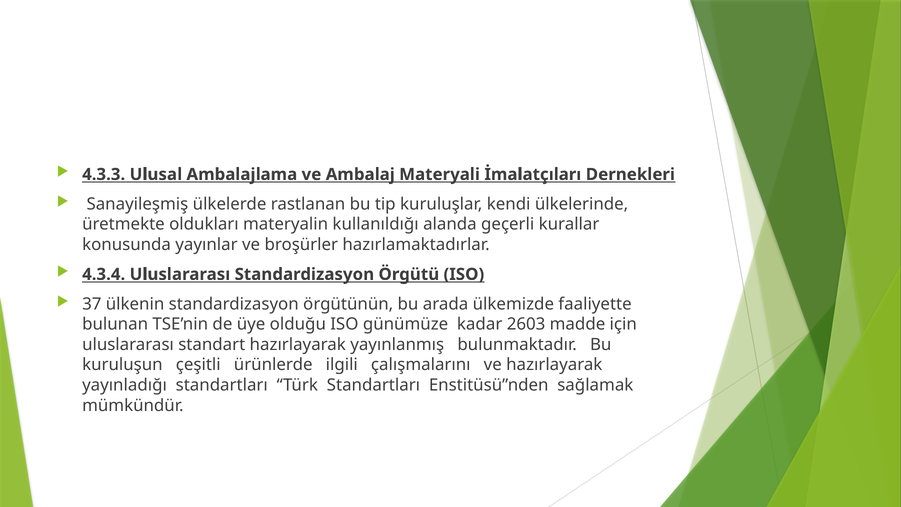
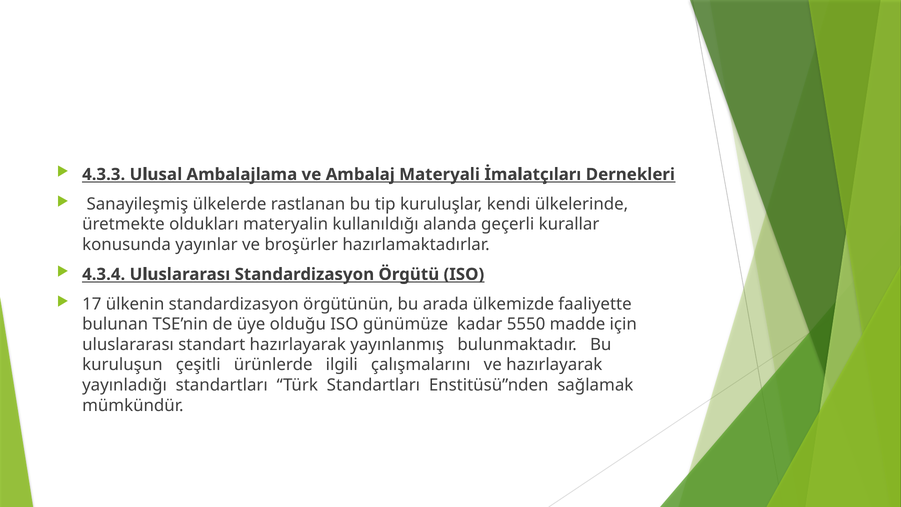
37: 37 -> 17 (92, 304)
2603: 2603 -> 5550 (526, 324)
